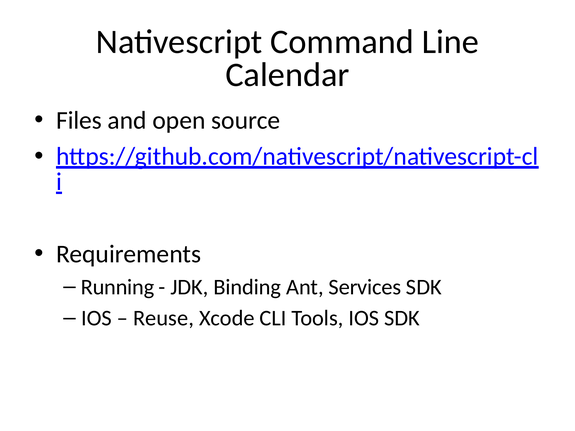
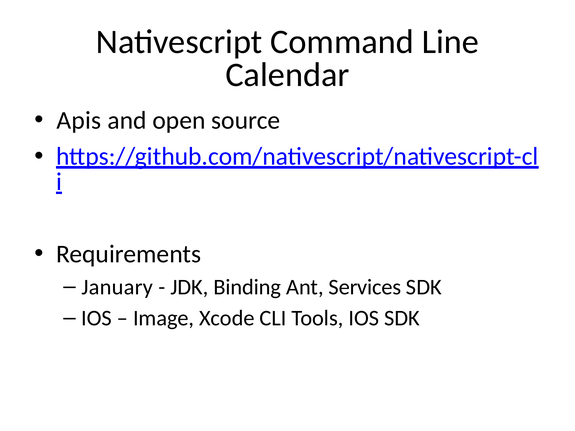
Files: Files -> Apis (79, 121)
Running: Running -> January (117, 287)
Reuse: Reuse -> Image (164, 318)
